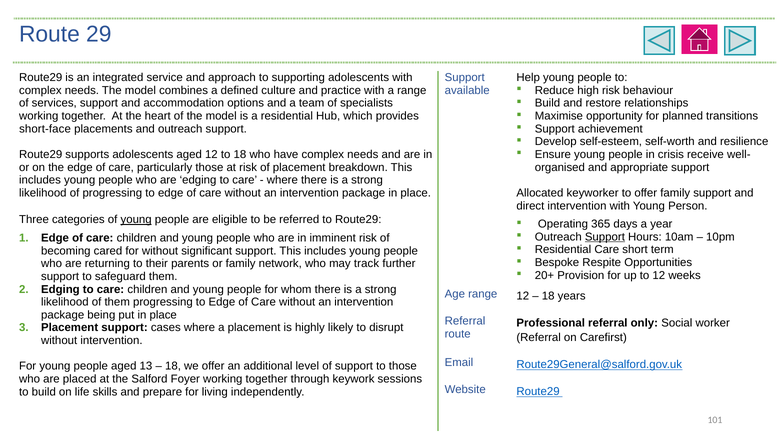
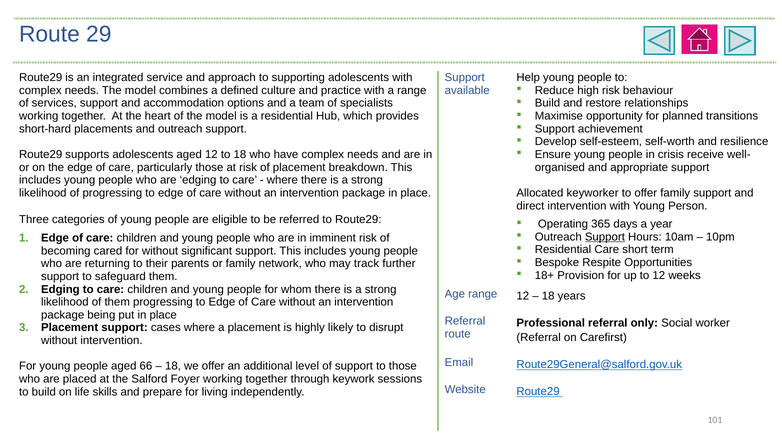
short-face: short-face -> short-hard (45, 129)
young underline: present -> none (136, 220)
20+: 20+ -> 18+ (544, 275)
13: 13 -> 66 (146, 366)
